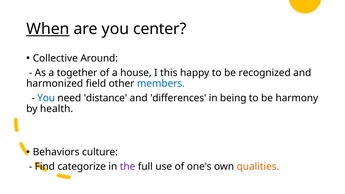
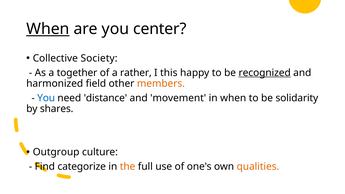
Around: Around -> Society (99, 58)
house: house -> rather (136, 73)
recognized underline: none -> present (265, 73)
members colour: blue -> orange (161, 84)
differences: differences -> movement (178, 98)
in being: being -> when (233, 98)
harmony: harmony -> solidarity (297, 98)
health: health -> shares (57, 109)
Behaviors: Behaviors -> Outgroup (56, 152)
the colour: purple -> orange (128, 167)
